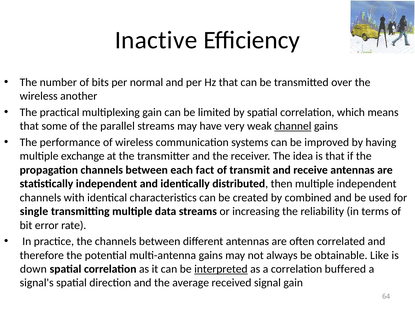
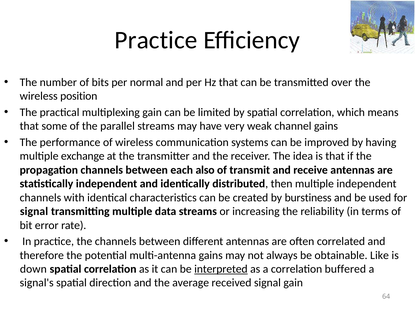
Inactive: Inactive -> Practice (156, 40)
another: another -> position (79, 96)
channel underline: present -> none (293, 126)
fact: fact -> also (205, 170)
combined: combined -> burstiness (308, 198)
single: single -> signal (34, 212)
